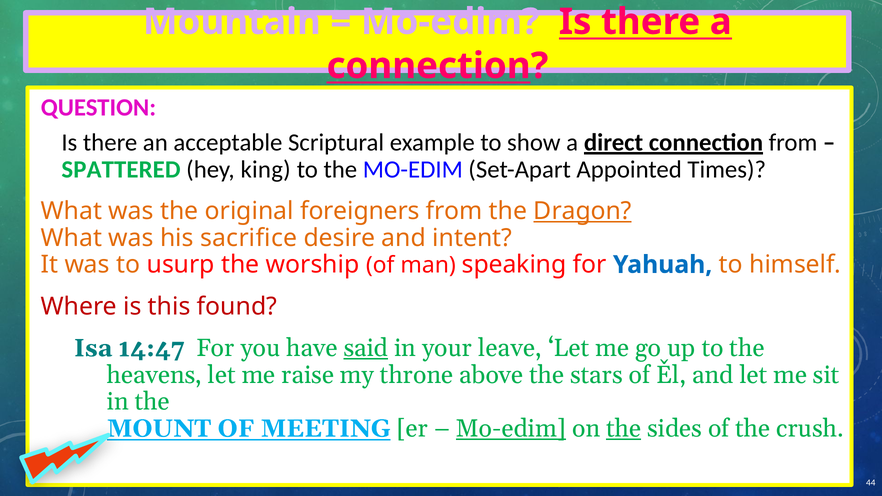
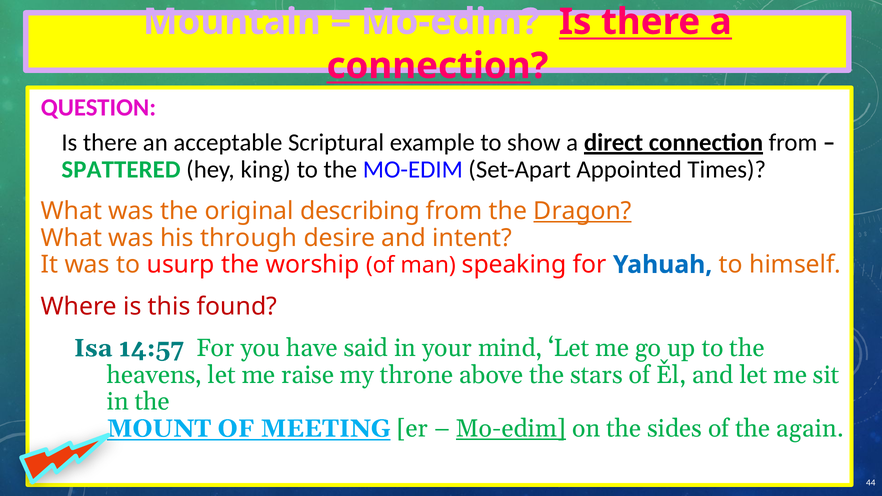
foreigners: foreigners -> describing (360, 211)
sacrifice: sacrifice -> through (249, 238)
14:47: 14:47 -> 14:57 (151, 348)
said underline: present -> none (366, 348)
leave: leave -> mind (510, 348)
the underline: present -> none (624, 429)
crush: crush -> again (810, 429)
